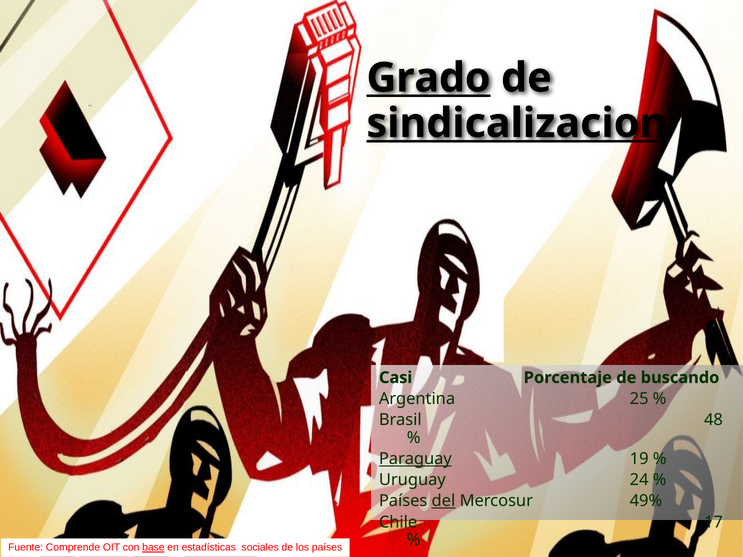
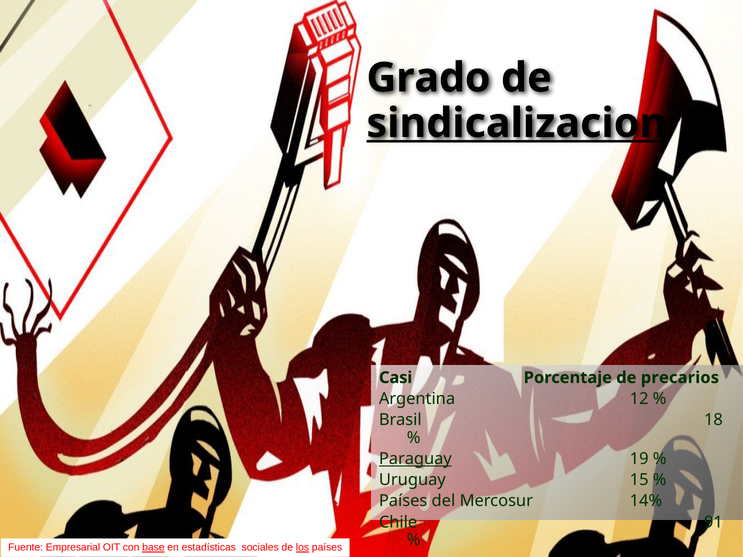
Grado underline: present -> none (429, 78)
buscando: buscando -> precarios (680, 378)
25: 25 -> 12 (639, 399)
48: 48 -> 18 (713, 420)
24: 24 -> 15 (639, 480)
del underline: present -> none (443, 501)
49%: 49% -> 14% (646, 501)
17: 17 -> 91 (713, 522)
Comprende: Comprende -> Empresarial (73, 548)
los underline: none -> present (302, 548)
